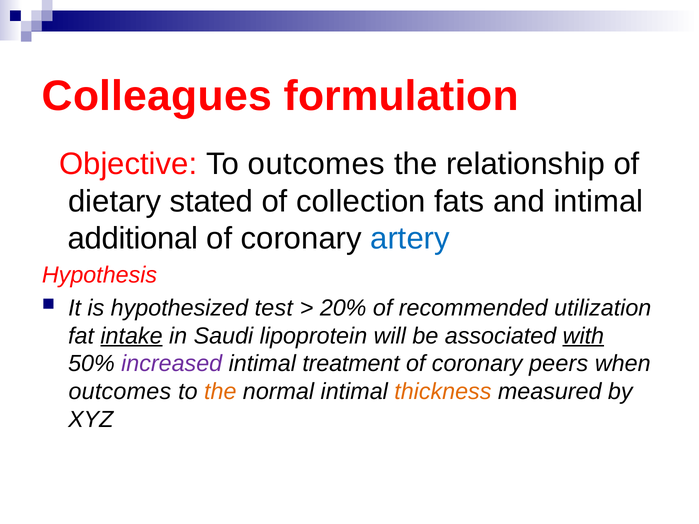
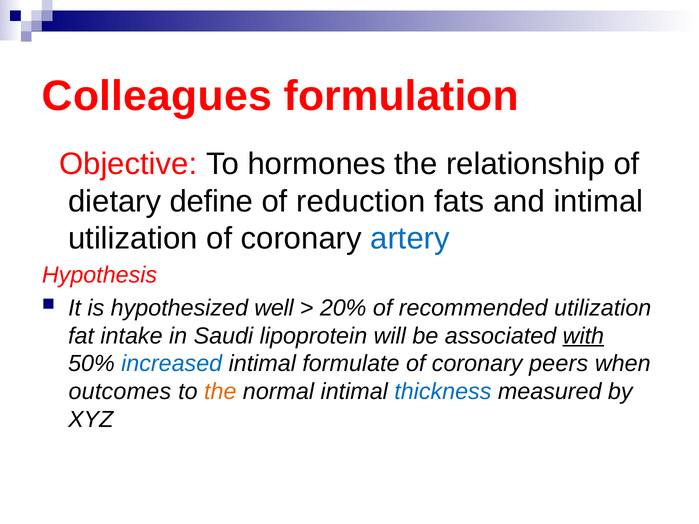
To outcomes: outcomes -> hormones (317, 164)
stated: stated -> define (212, 201)
collection: collection -> reduction (361, 201)
additional: additional -> utilization (133, 239)
test: test -> well (274, 308)
intake underline: present -> none (132, 336)
increased colour: purple -> blue (172, 364)
treatment: treatment -> formulate (351, 364)
thickness colour: orange -> blue (443, 392)
